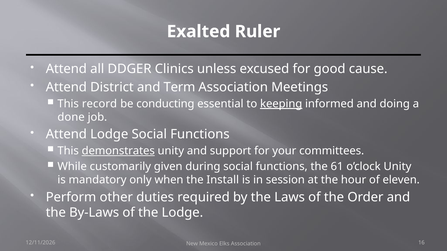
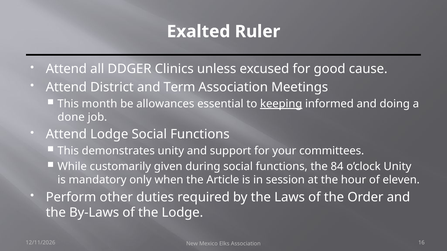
record: record -> month (99, 104)
conducting: conducting -> allowances (165, 104)
demonstrates underline: present -> none (118, 151)
61: 61 -> 84 (337, 167)
Install: Install -> Article (223, 180)
